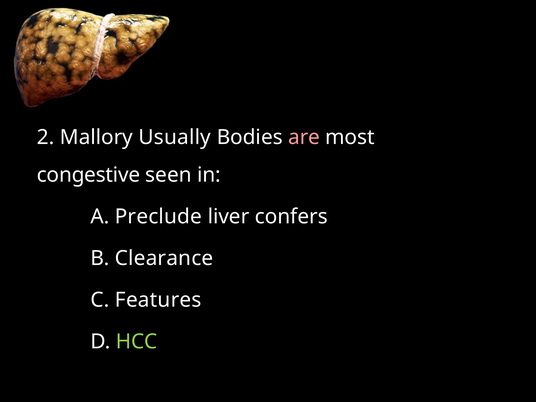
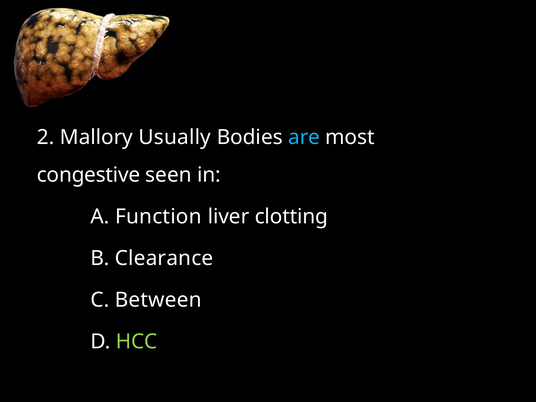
are colour: pink -> light blue (304, 137)
Preclude: Preclude -> Function (158, 217)
confers: confers -> clotting (291, 217)
Features: Features -> Between (158, 300)
